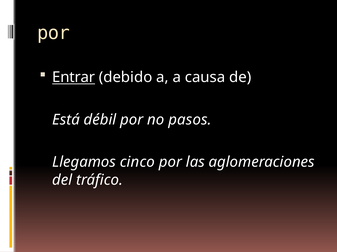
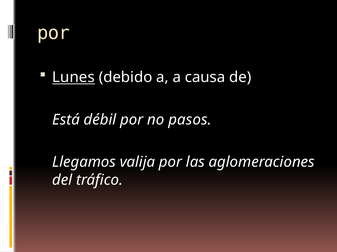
Entrar: Entrar -> Lunes (73, 77)
cinco: cinco -> valija (137, 162)
